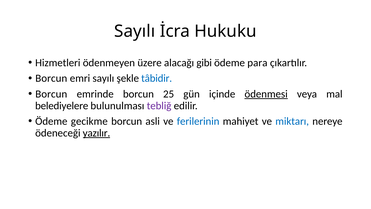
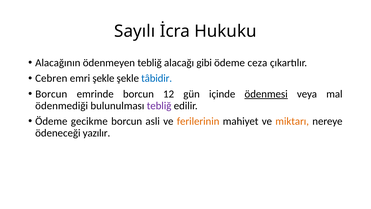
Hizmetleri: Hizmetleri -> Alacağının (58, 63)
ödenmeyen üzere: üzere -> tebliğ (150, 63)
para: para -> ceza (257, 63)
Borcun: Borcun -> Cebren (51, 78)
emri sayılı: sayılı -> şekle (103, 78)
25: 25 -> 12 (169, 94)
belediyelere: belediyelere -> ödenmediği (62, 106)
ferilerinin colour: blue -> orange (198, 121)
miktarı colour: blue -> orange (292, 121)
yazılır underline: present -> none (96, 133)
